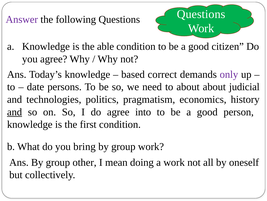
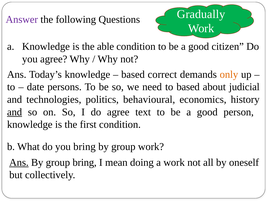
Questions: Questions -> Gradually (201, 14)
only colour: purple -> orange (229, 74)
to about: about -> based (188, 87)
pragmatism: pragmatism -> behavioural (149, 99)
into: into -> text (143, 112)
Ans underline: none -> present (19, 162)
group other: other -> bring (85, 162)
